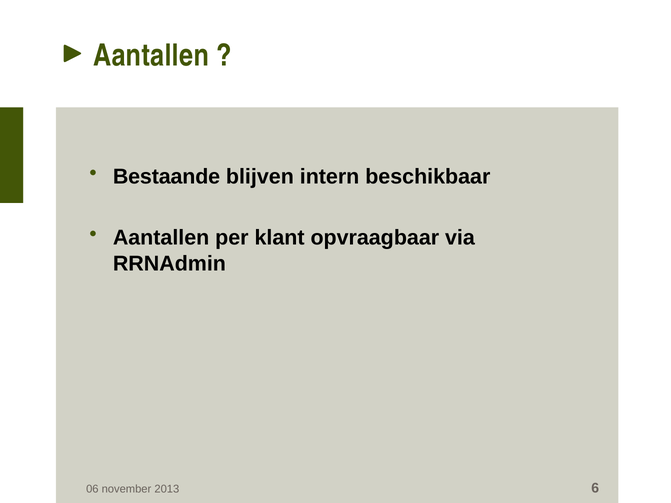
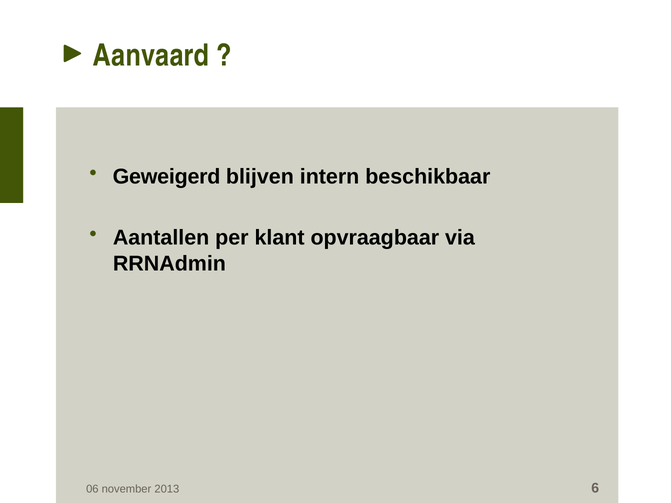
Aantallen: Aantallen -> Aanvaard (151, 56)
Bestaande: Bestaande -> Geweigerd (167, 177)
